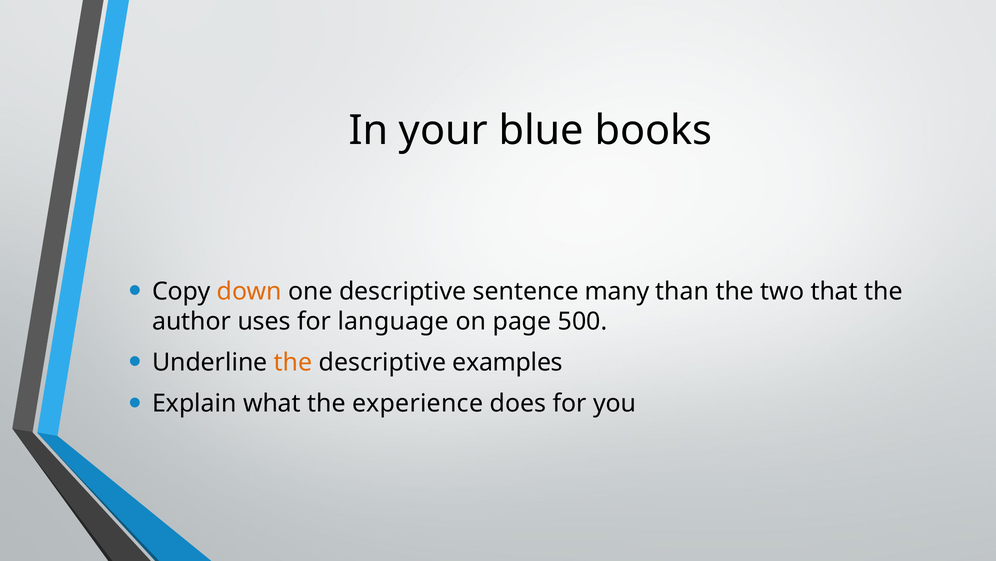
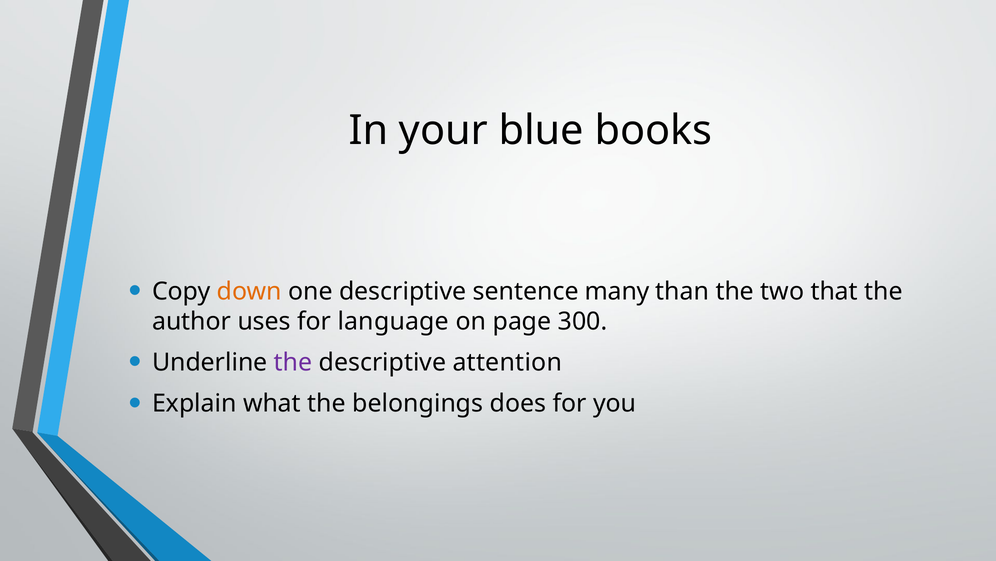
500: 500 -> 300 (583, 321)
the colour: orange -> purple (293, 362)
examples: examples -> attention (507, 362)
experience: experience -> belongings (418, 403)
